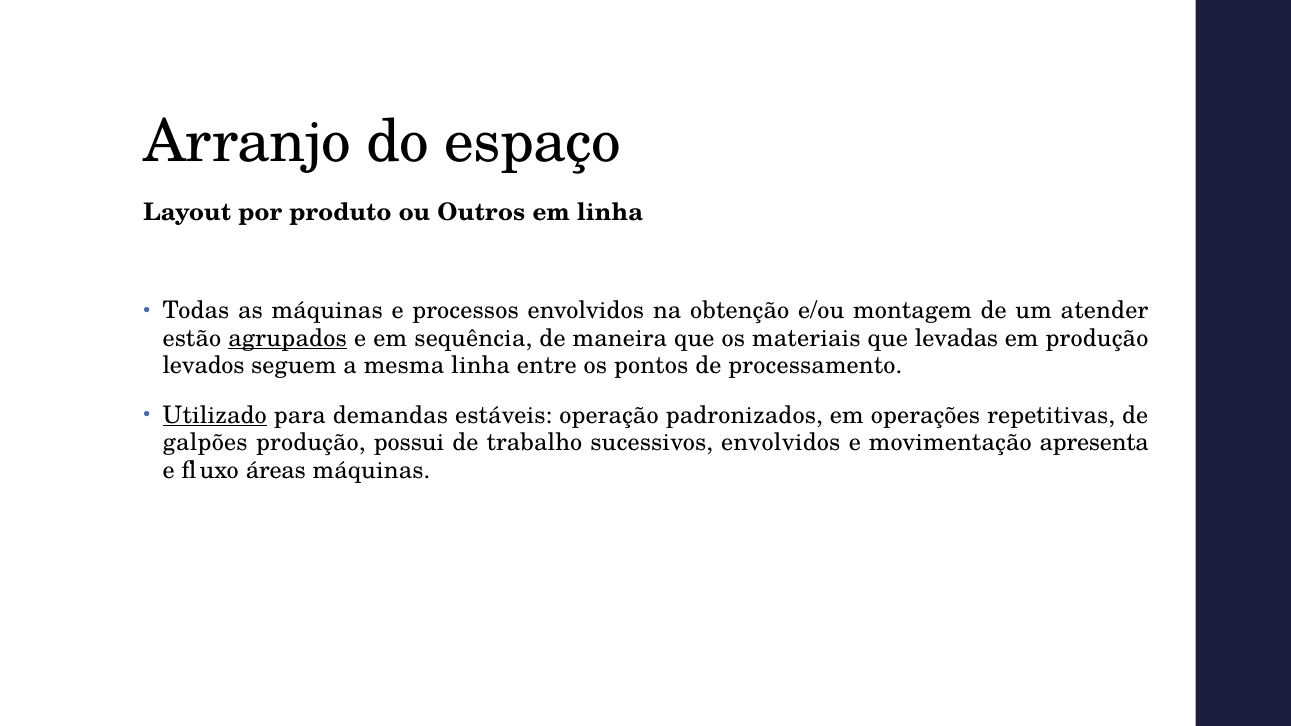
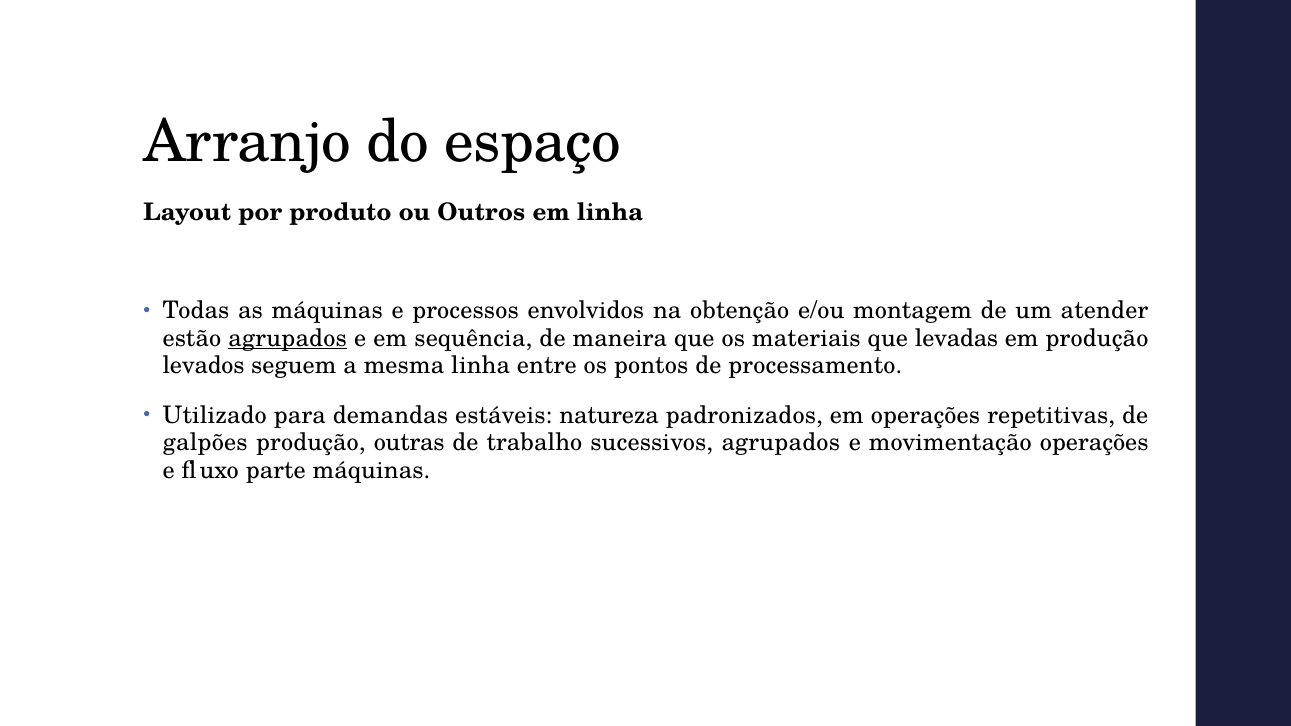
Utilizado underline: present -> none (215, 415)
operação: operação -> natureza (609, 415)
possui: possui -> outras (409, 443)
sucessivos envolvidos: envolvidos -> agrupados (781, 443)
movimentação apresenta: apresenta -> operações (1094, 443)
áreas: áreas -> parte (276, 470)
